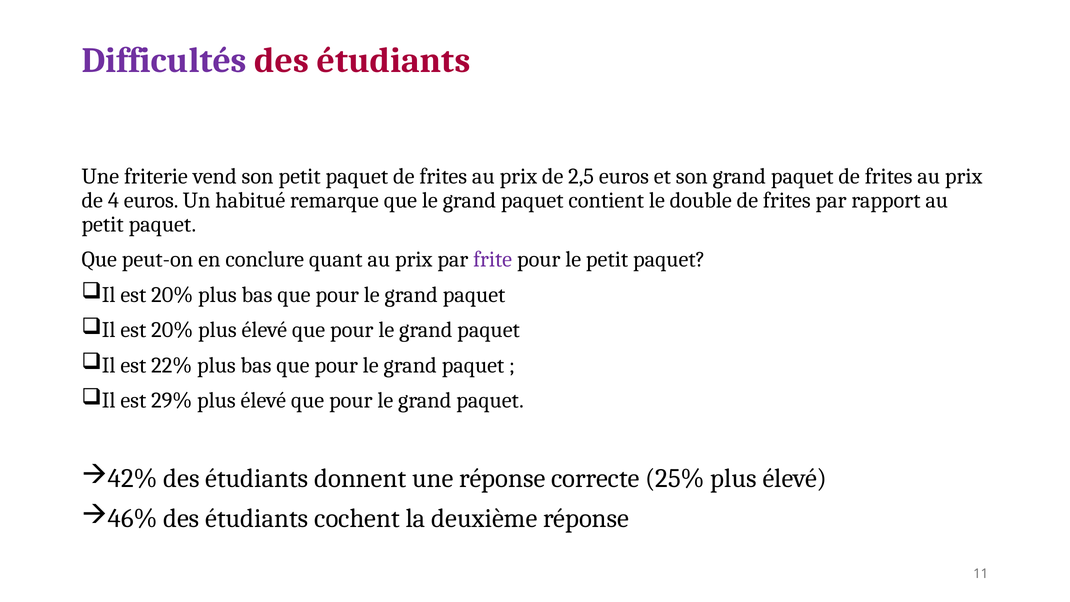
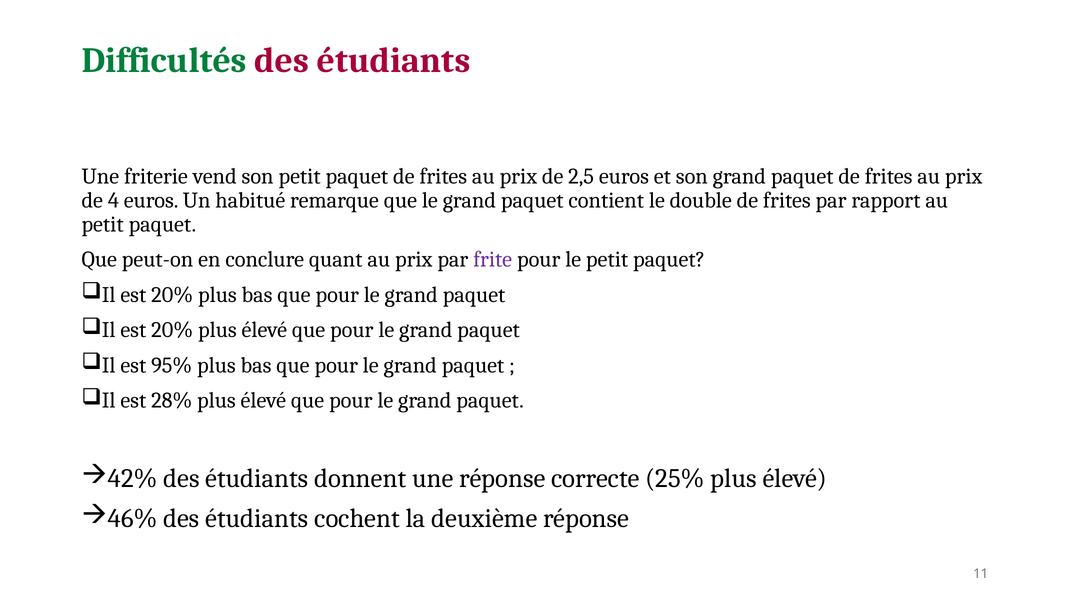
Difficultés colour: purple -> green (164, 61)
22%: 22% -> 95% (172, 365)
29%: 29% -> 28% (172, 400)
